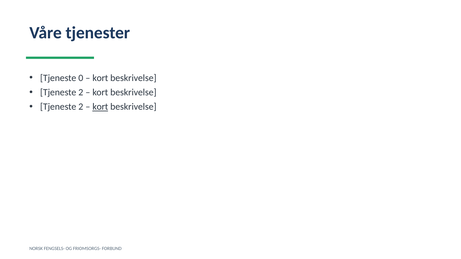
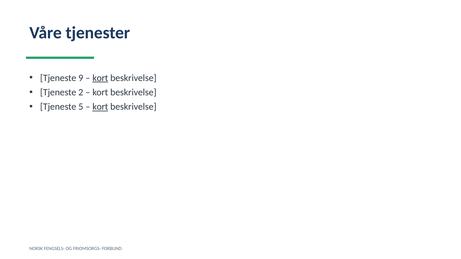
0: 0 -> 9 (81, 78)
kort underline: none -> present (100, 78)
2: 2 -> 5 (81, 107)
